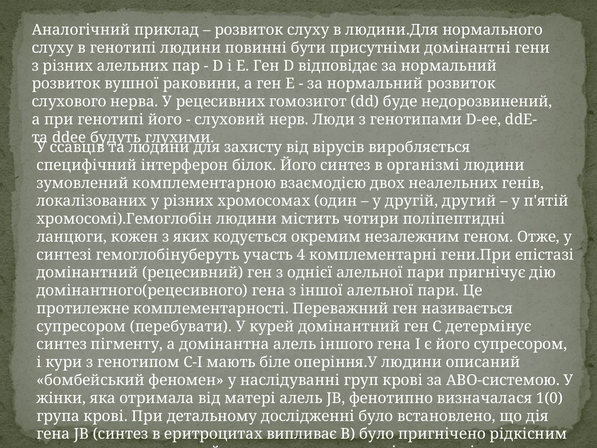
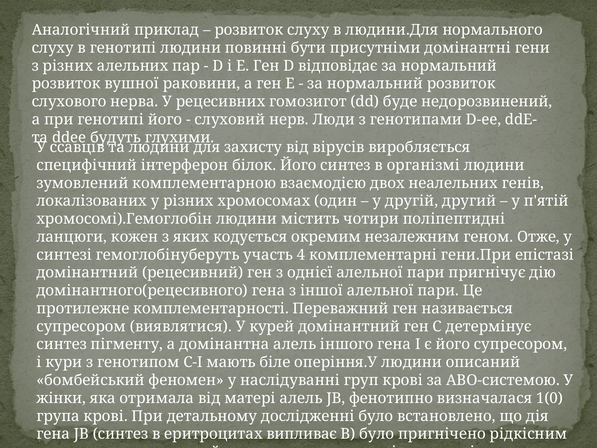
перебувати: перебувати -> виявлятися (181, 326)
